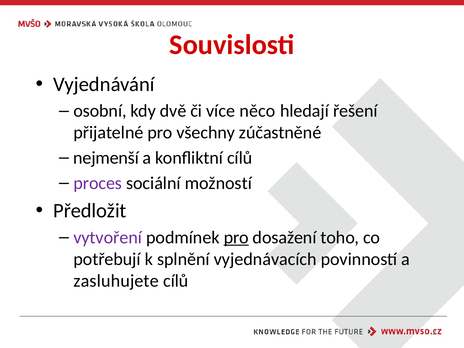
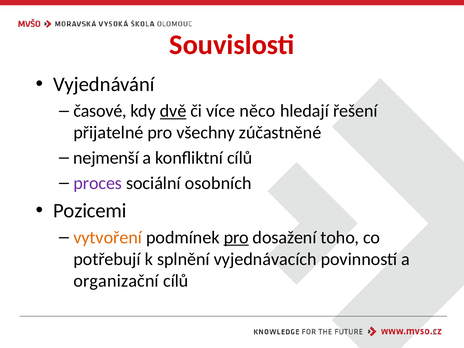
osobní: osobní -> časové (100, 111)
dvě underline: none -> present (173, 111)
možností: možností -> osobních (218, 183)
Předložit: Předložit -> Pozicemi (90, 211)
vytvoření colour: purple -> orange (108, 237)
zasluhujete: zasluhujete -> organizační (116, 281)
